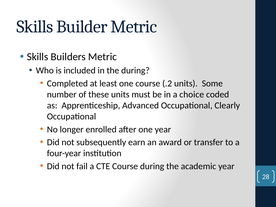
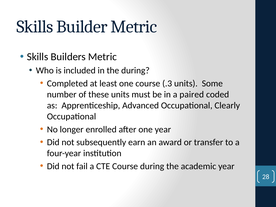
.2: .2 -> .3 (167, 83)
choice: choice -> paired (192, 94)
